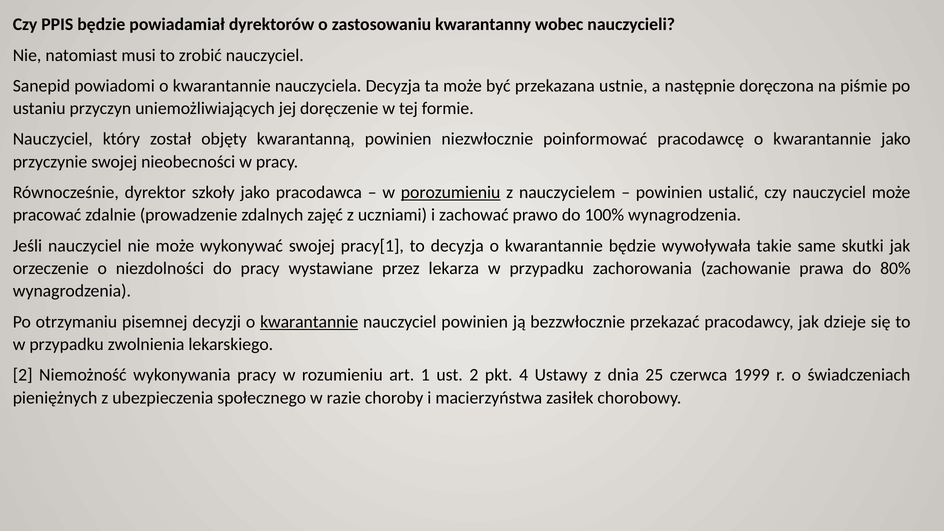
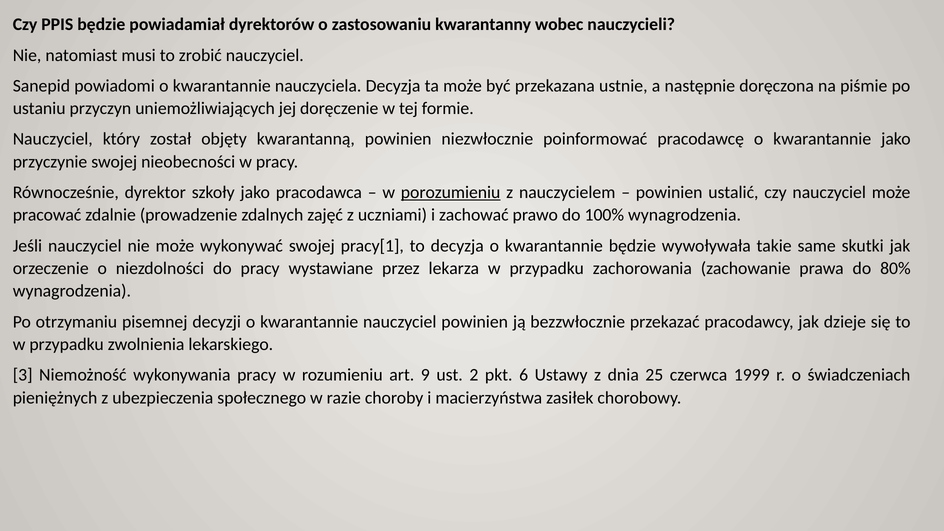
kwarantannie underline: present -> none (309, 322)
2: 2 -> 3 (23, 375)
1: 1 -> 9 (425, 375)
4: 4 -> 6 (524, 375)
